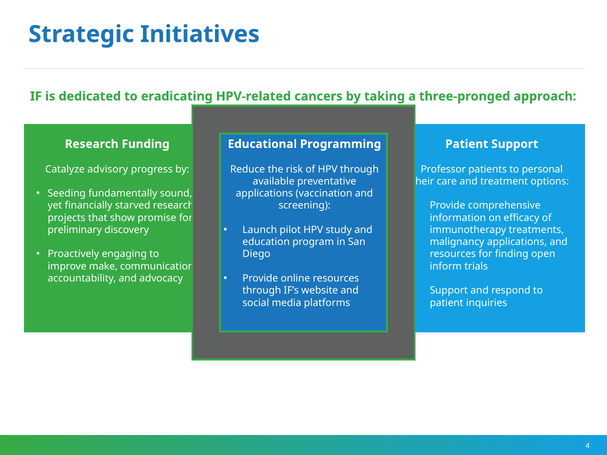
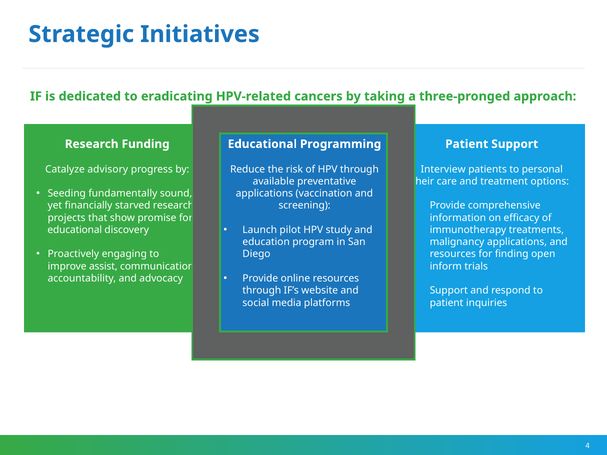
Professor: Professor -> Interview (443, 169)
preliminary: preliminary -> educational (75, 230)
make: make -> assist (103, 266)
